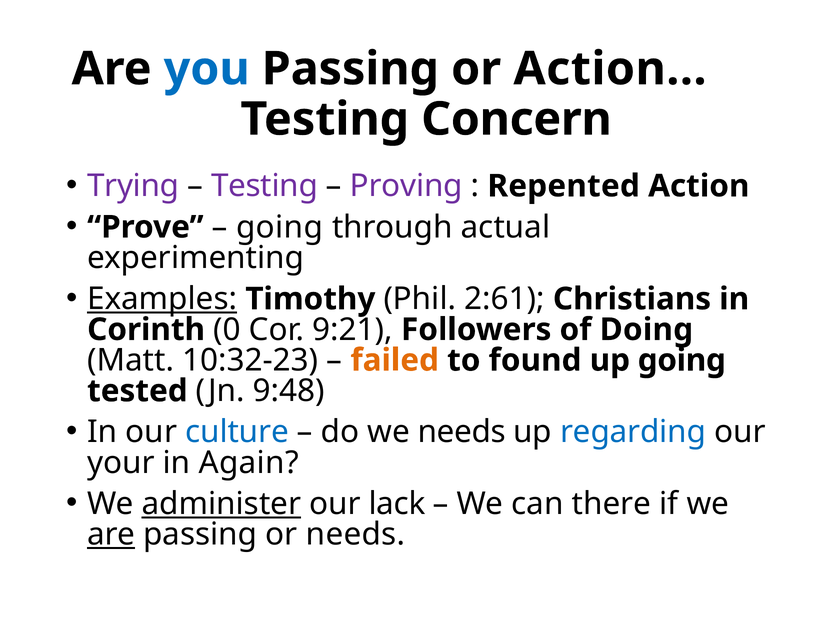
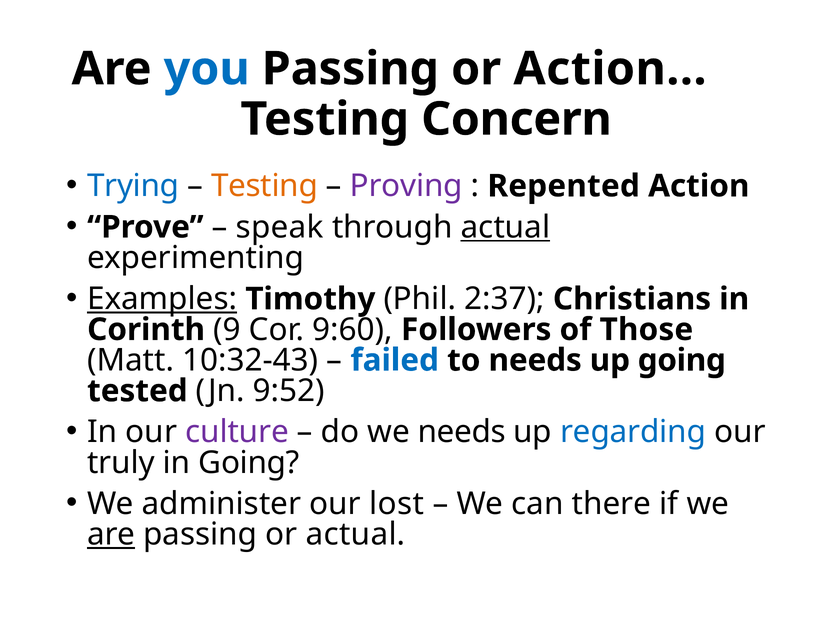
Trying colour: purple -> blue (133, 186)
Testing colour: purple -> orange (264, 186)
going: going -> speak (280, 227)
actual underline: none -> present (505, 227)
2:61: 2:61 -> 2:37 (504, 299)
0: 0 -> 9 (227, 330)
9:21: 9:21 -> 9:60 (353, 330)
Doing: Doing -> Those (646, 330)
10:32-23: 10:32-23 -> 10:32-43 (250, 360)
failed colour: orange -> blue (395, 360)
to found: found -> needs (535, 360)
9:48: 9:48 -> 9:52 (289, 391)
culture colour: blue -> purple (237, 432)
your: your -> truly (121, 463)
in Again: Again -> Going (249, 463)
administer underline: present -> none (221, 504)
lack: lack -> lost (397, 504)
or needs: needs -> actual (356, 535)
